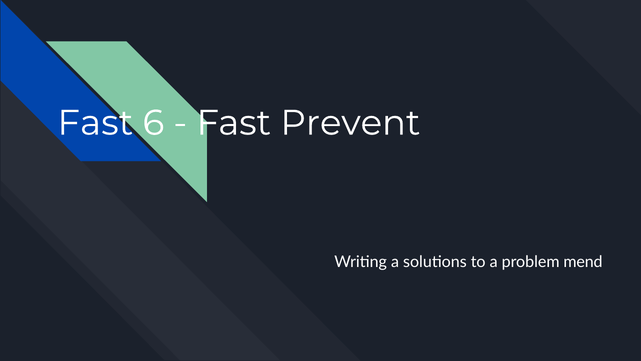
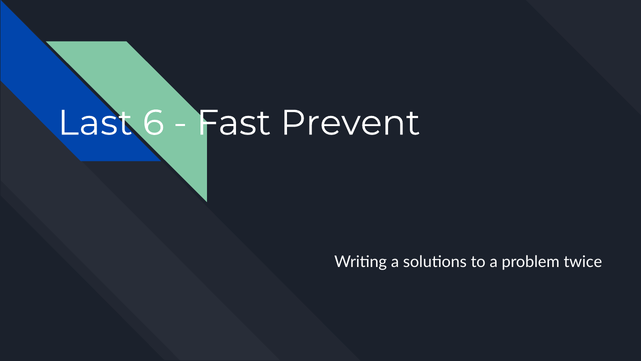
Fast: Fast -> Last (95, 123)
mend: mend -> twice (583, 262)
